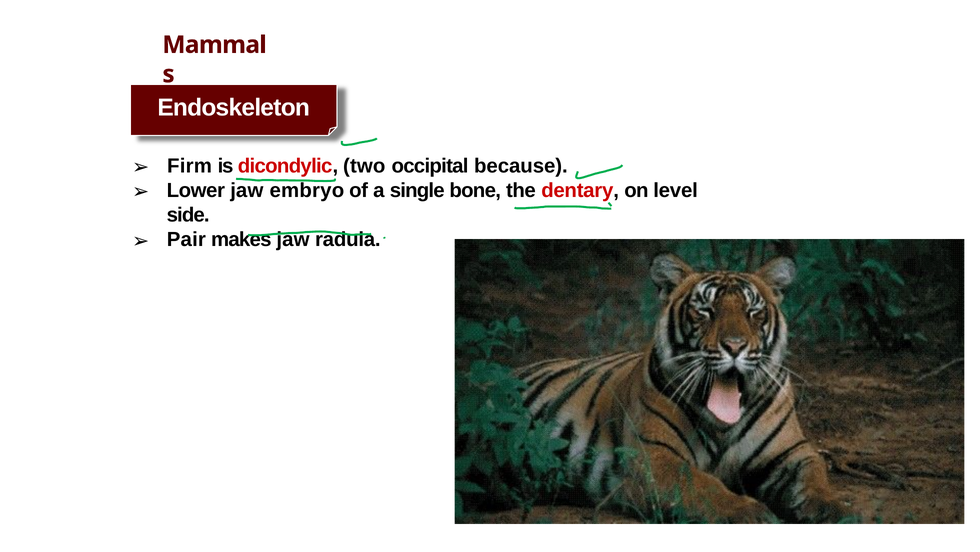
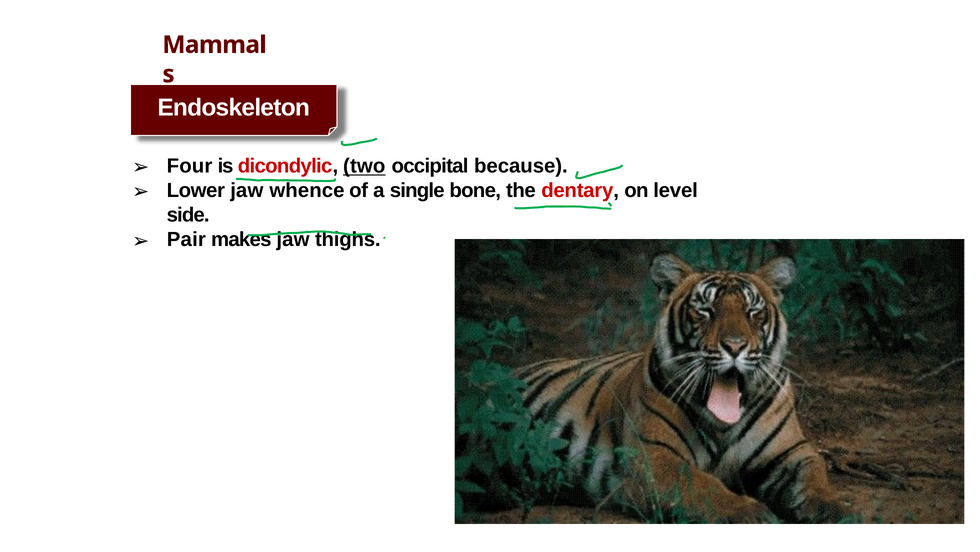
Firm: Firm -> Four (190, 166)
two underline: none -> present (364, 166)
embryo: embryo -> whence (307, 191)
radula: radula -> thighs (348, 240)
